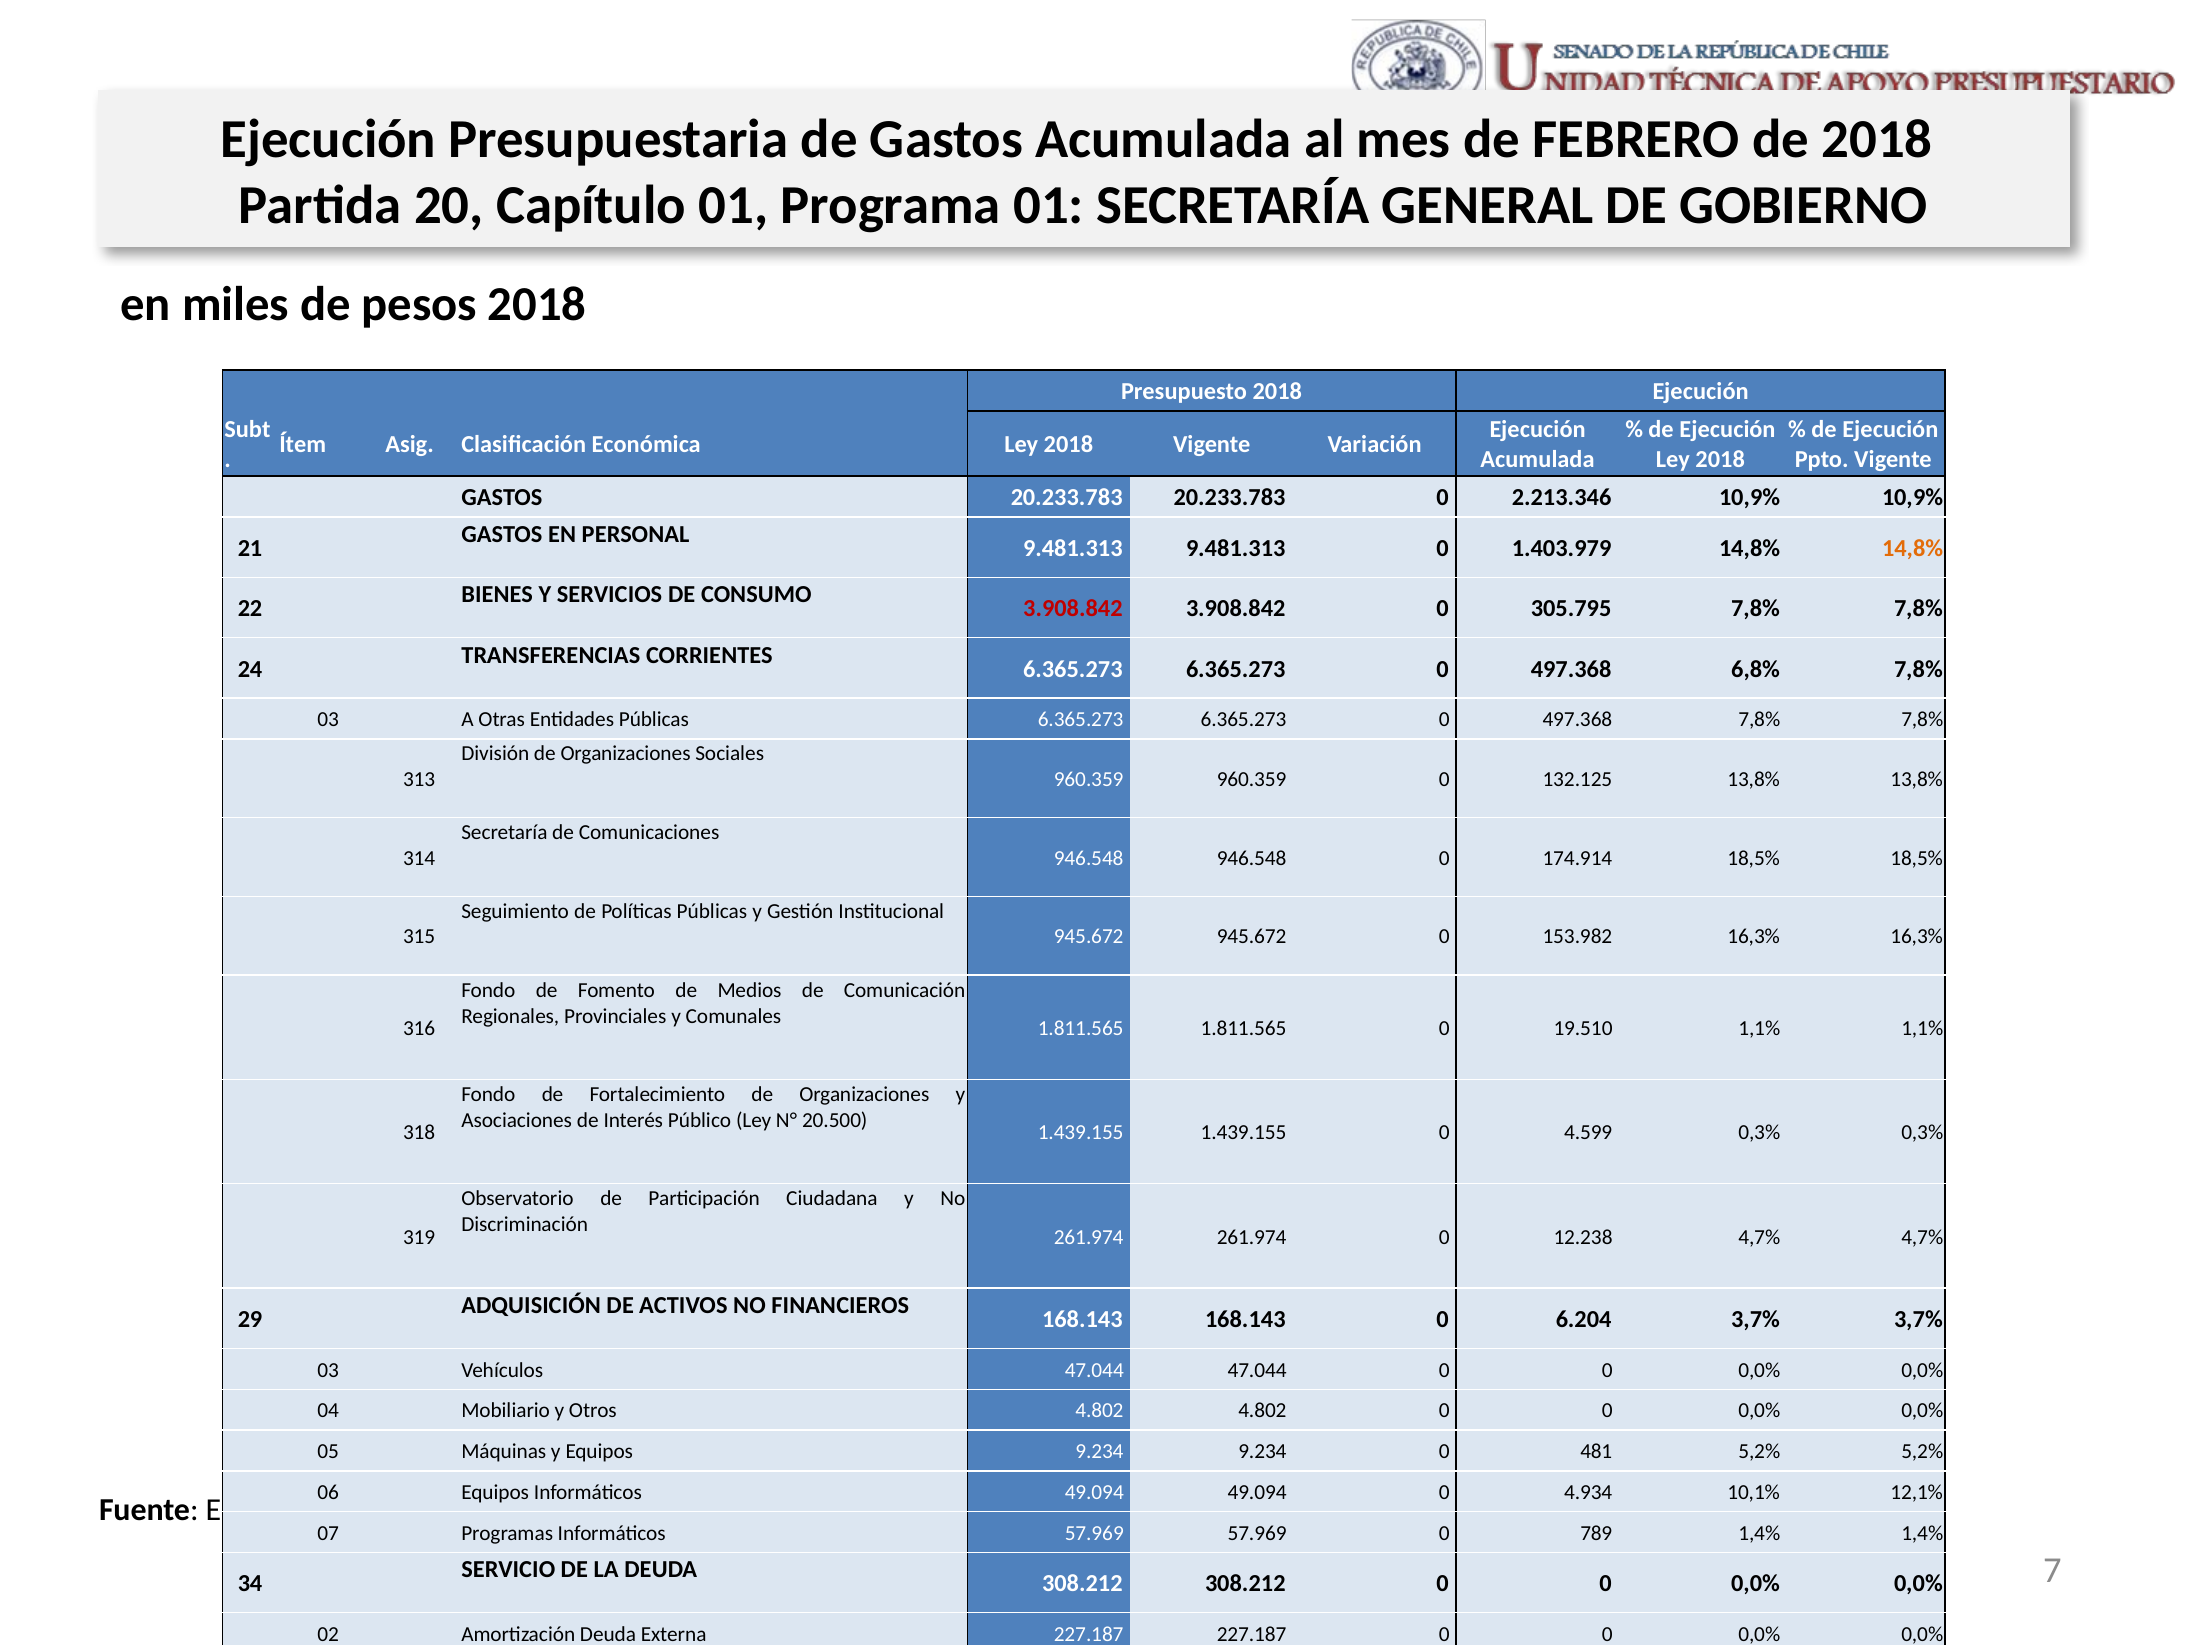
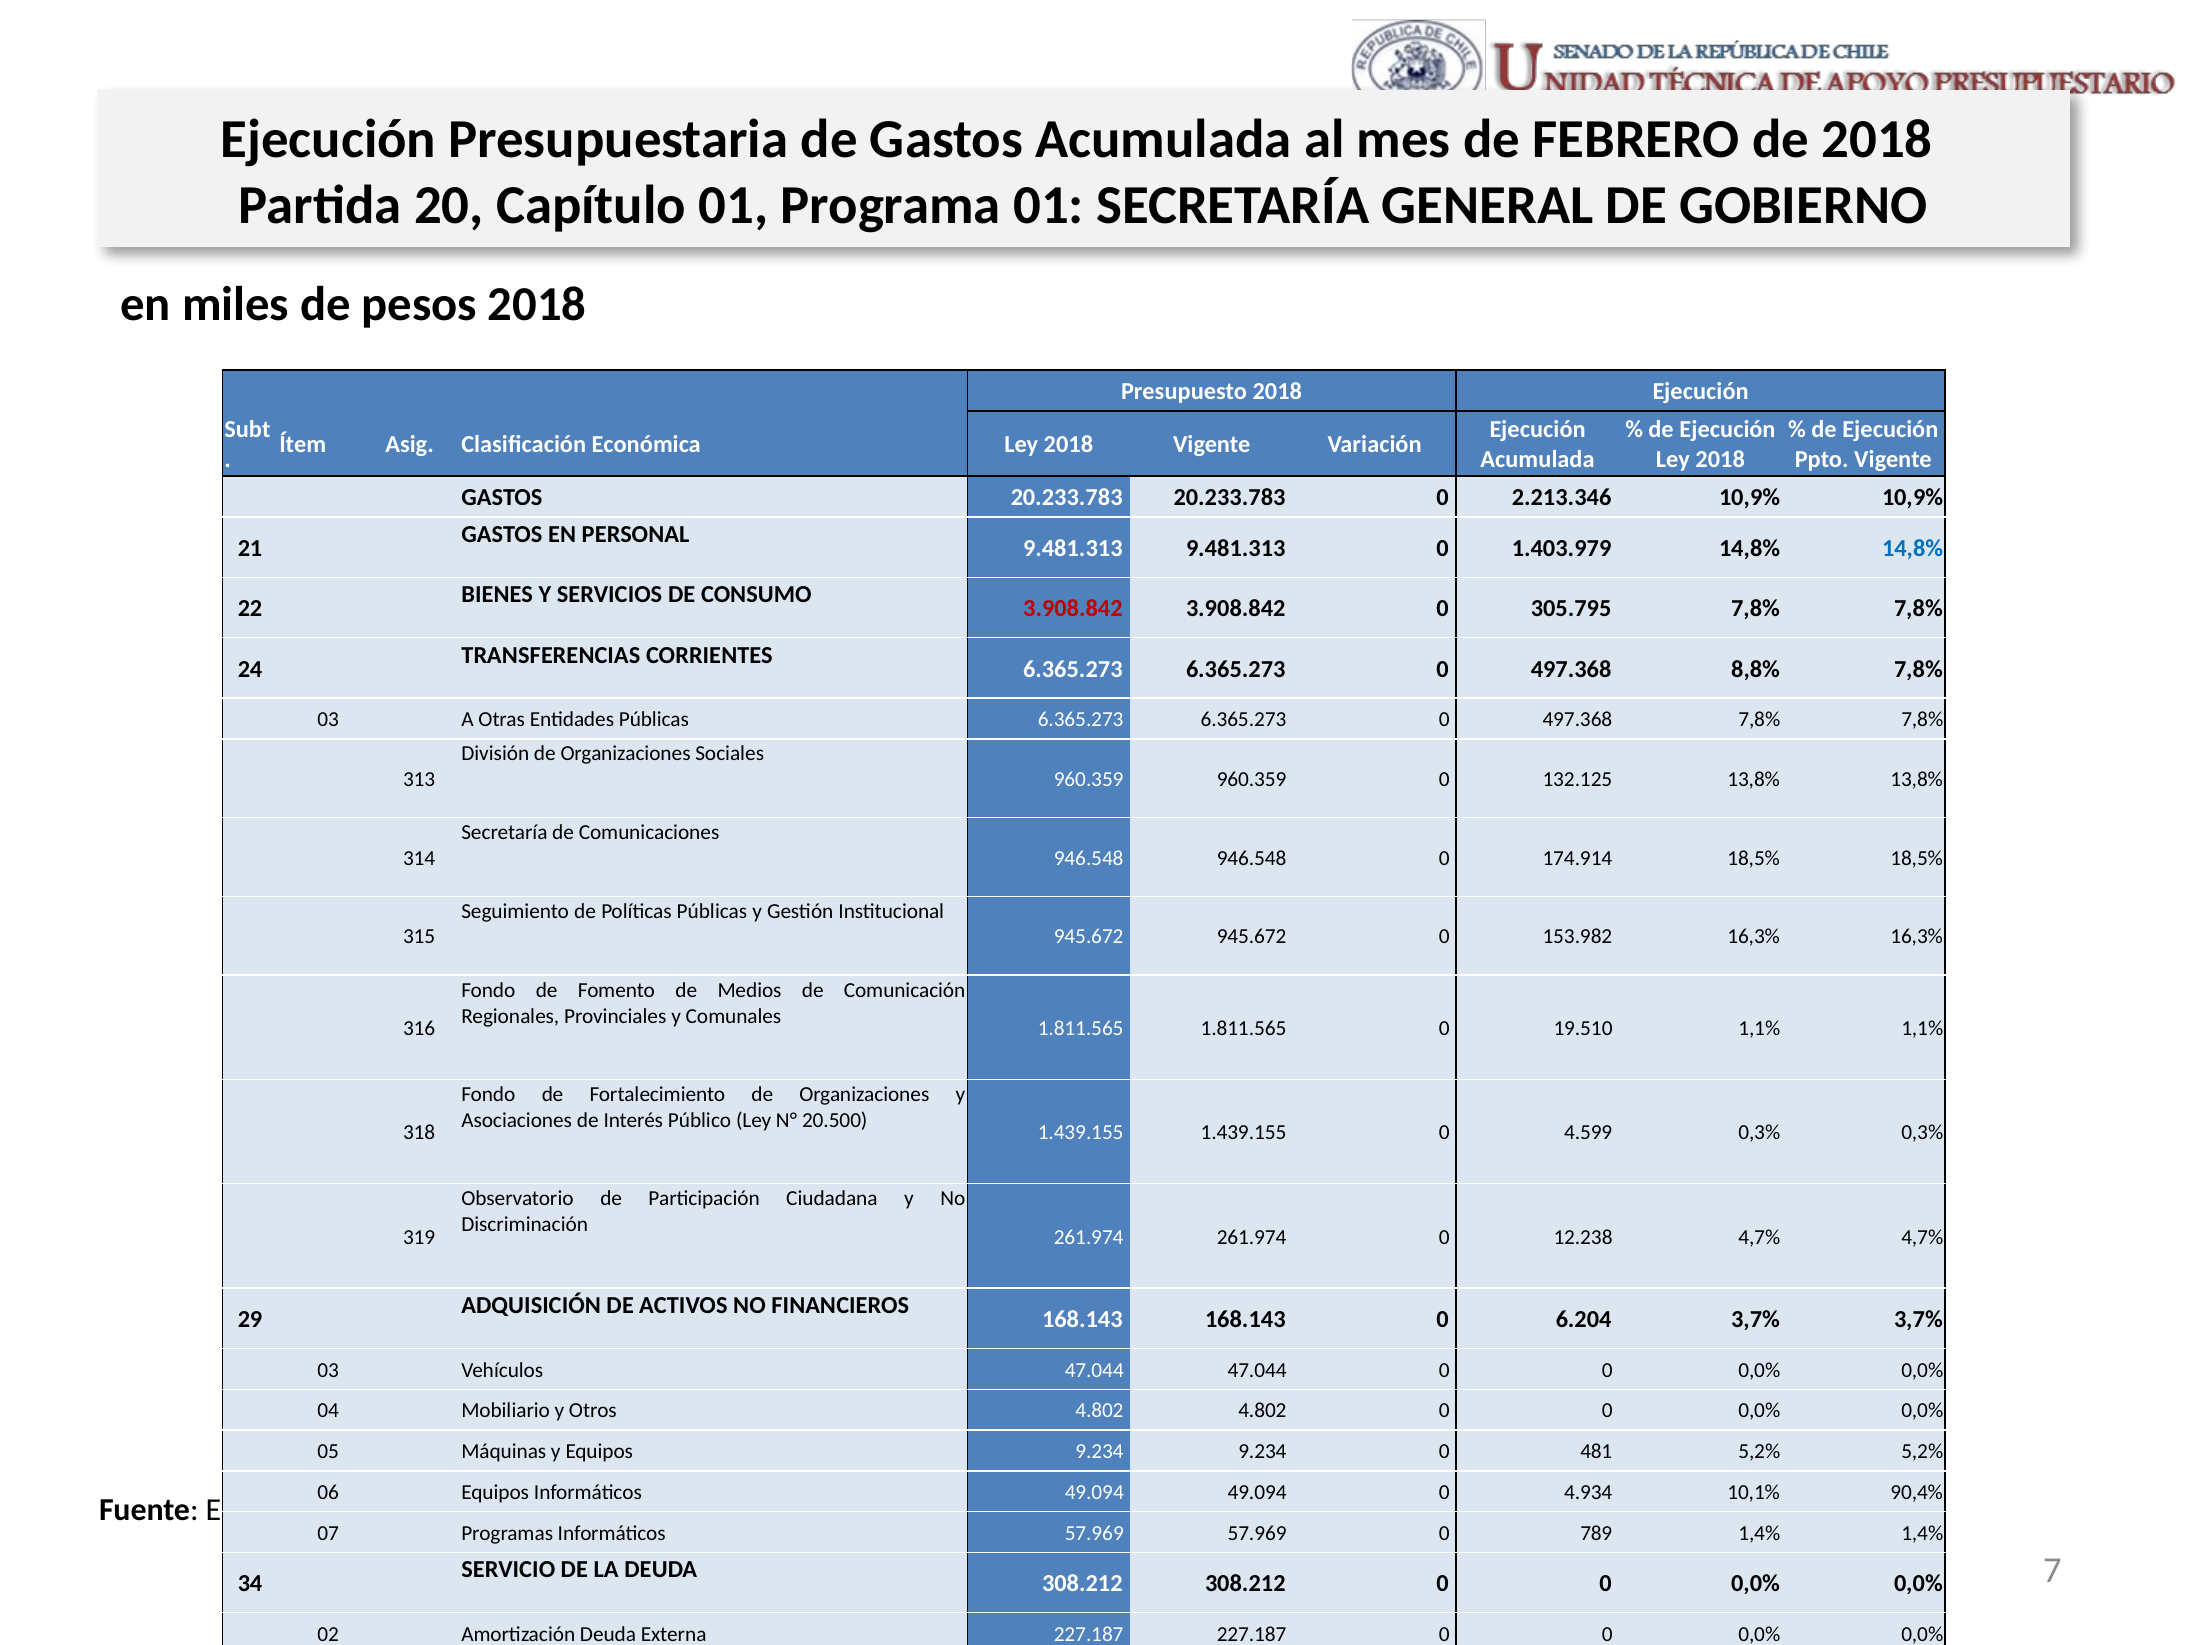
14,8% colour: orange -> blue (1913, 548)
6,8%: 6,8% -> 8,8% (1756, 669)
12,1%: 12,1% -> 90,4% (1917, 1492)
